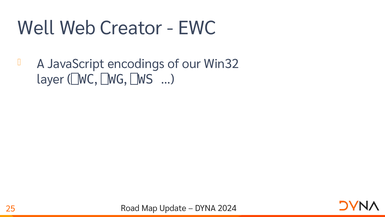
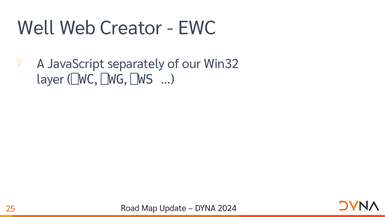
encodings: encodings -> separately (136, 64)
